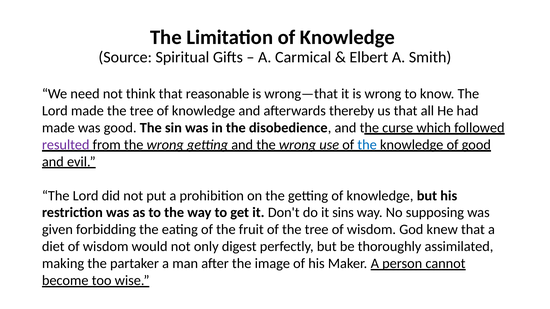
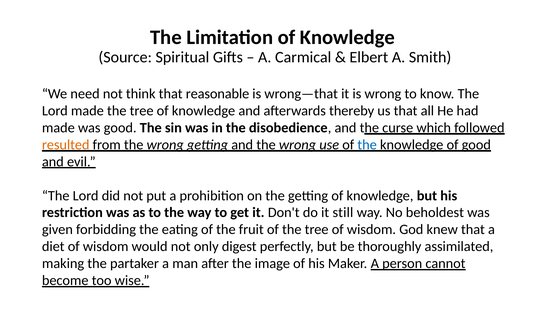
resulted colour: purple -> orange (66, 145)
sins: sins -> still (343, 213)
supposing: supposing -> beholdest (435, 213)
